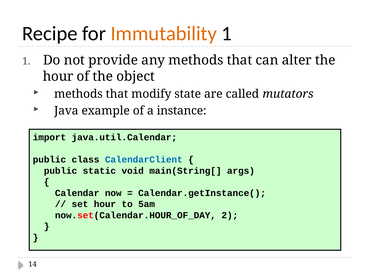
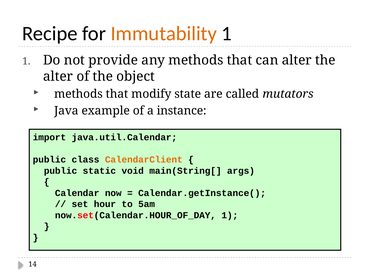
hour: hour -> alter (58, 76)
CalendarClient colour: blue -> orange (144, 159)
now.set(Calendar.HOUR_OF_DAY 2: 2 -> 1 (230, 215)
